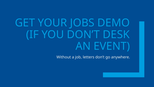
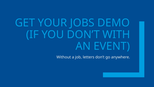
DESK: DESK -> WITH (116, 34)
